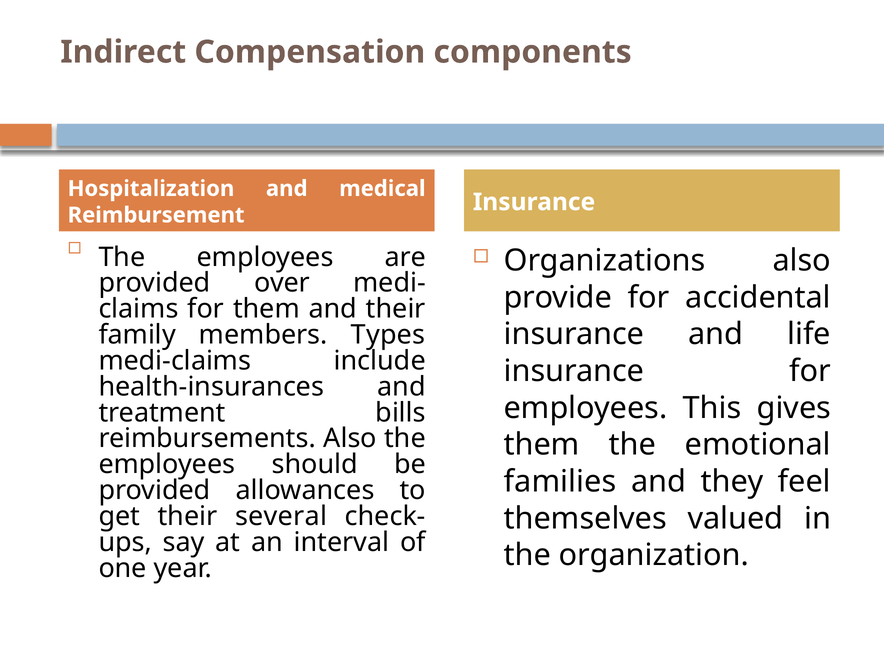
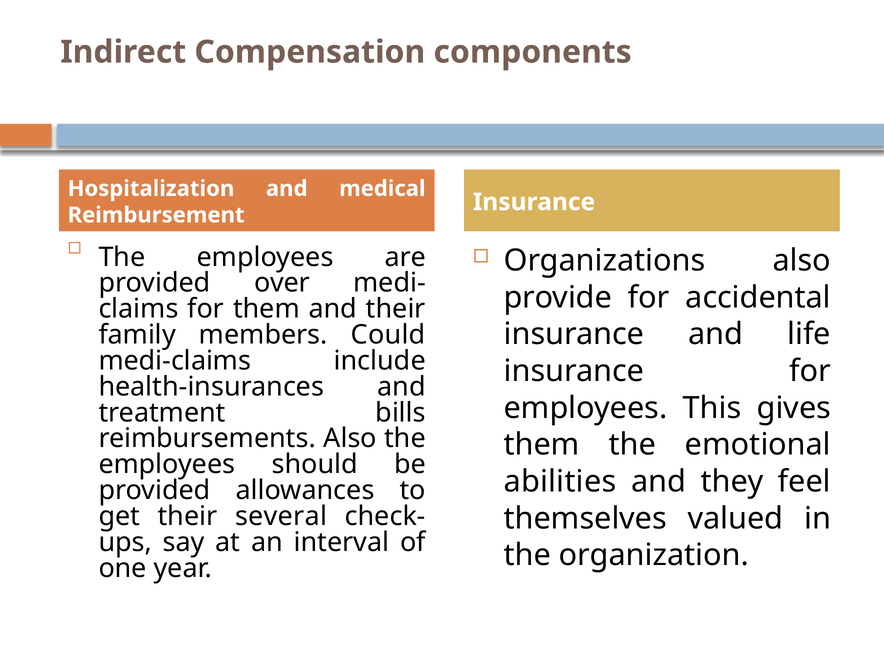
Types: Types -> Could (388, 335)
families: families -> abilities (560, 482)
